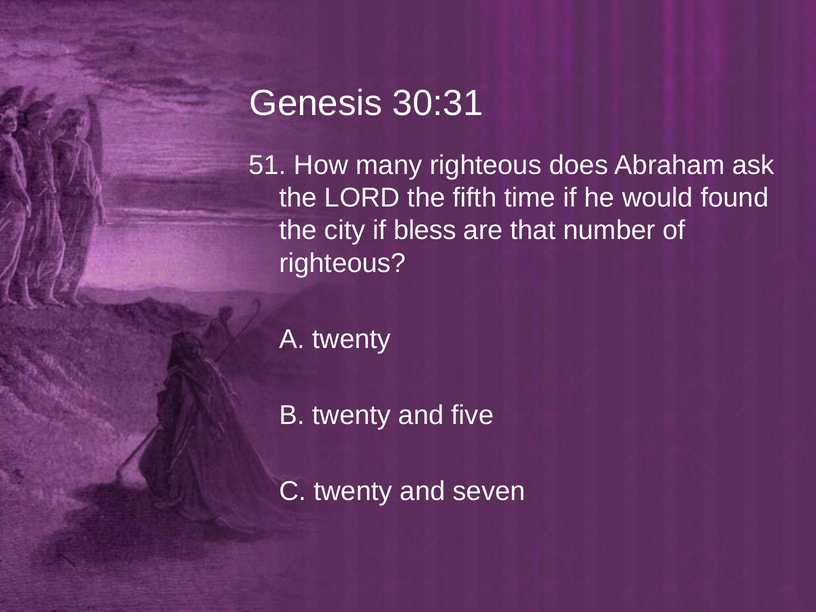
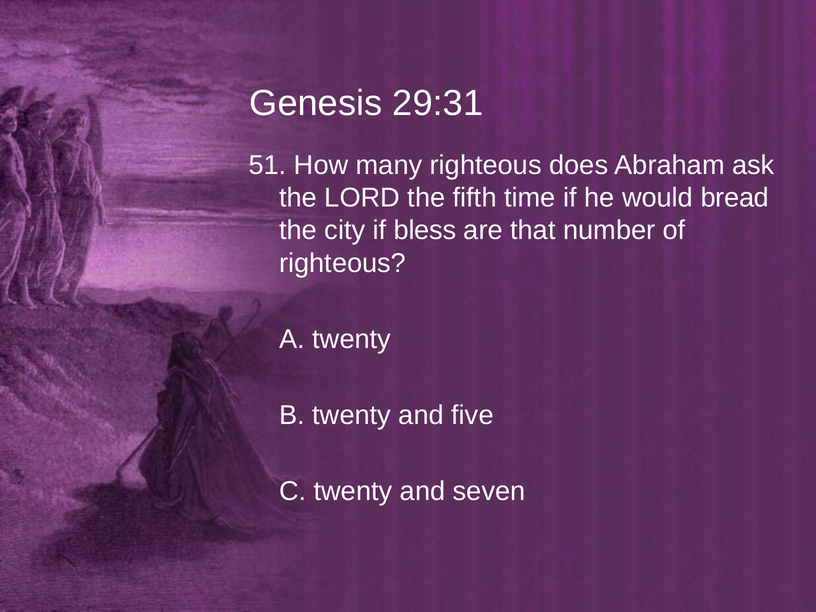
30:31: 30:31 -> 29:31 (438, 103)
found: found -> bread (735, 198)
